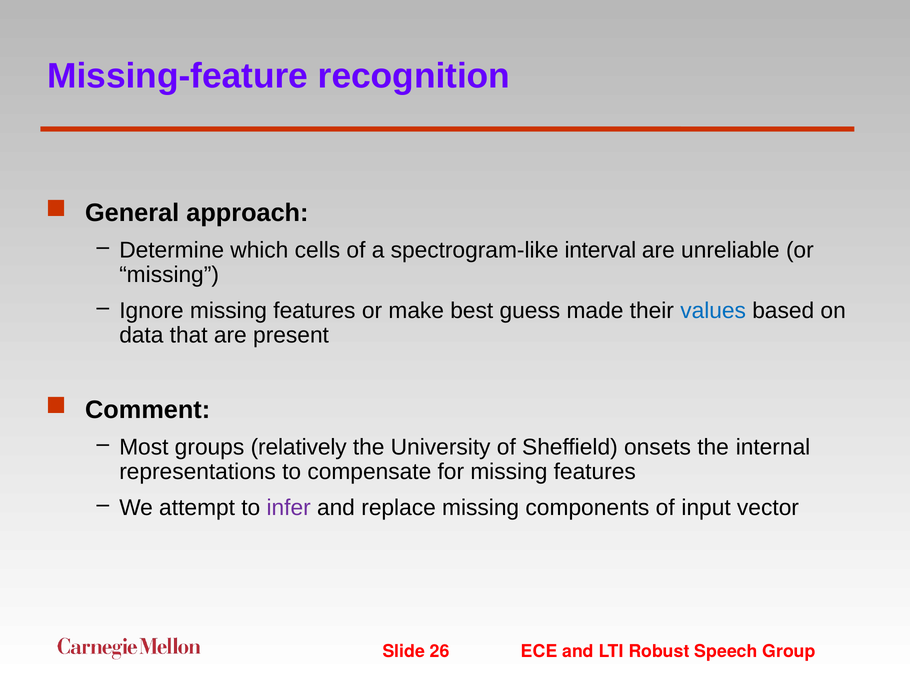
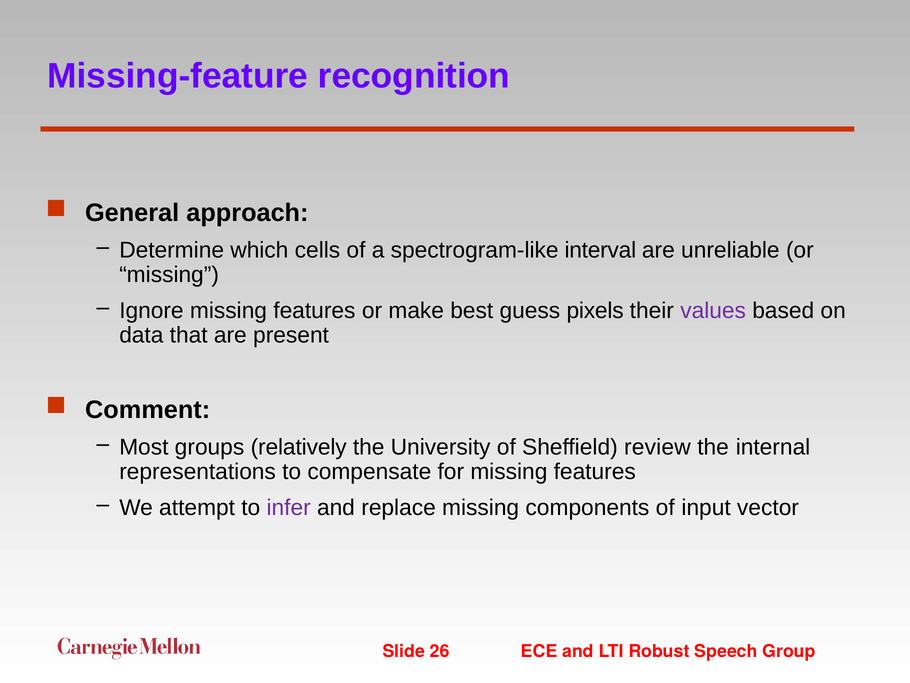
made: made -> pixels (595, 310)
values colour: blue -> purple (713, 310)
onsets: onsets -> review (657, 447)
